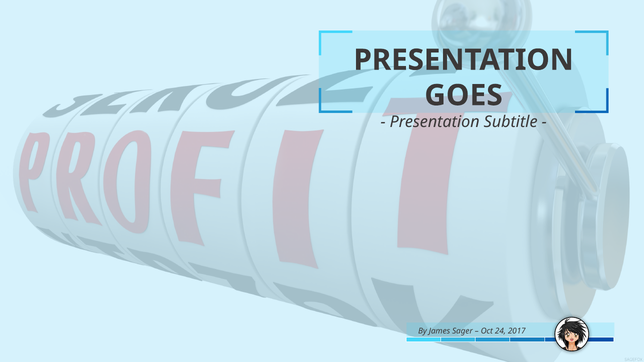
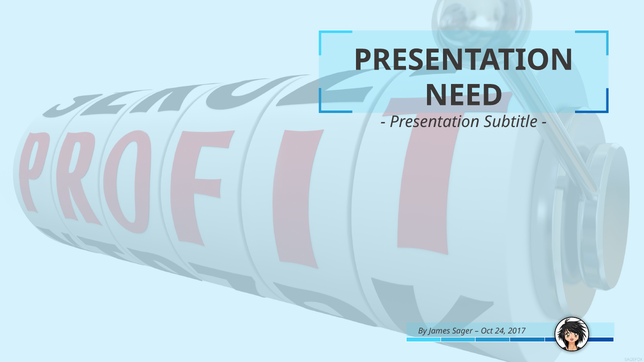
GOES: GOES -> NEED (464, 95)
